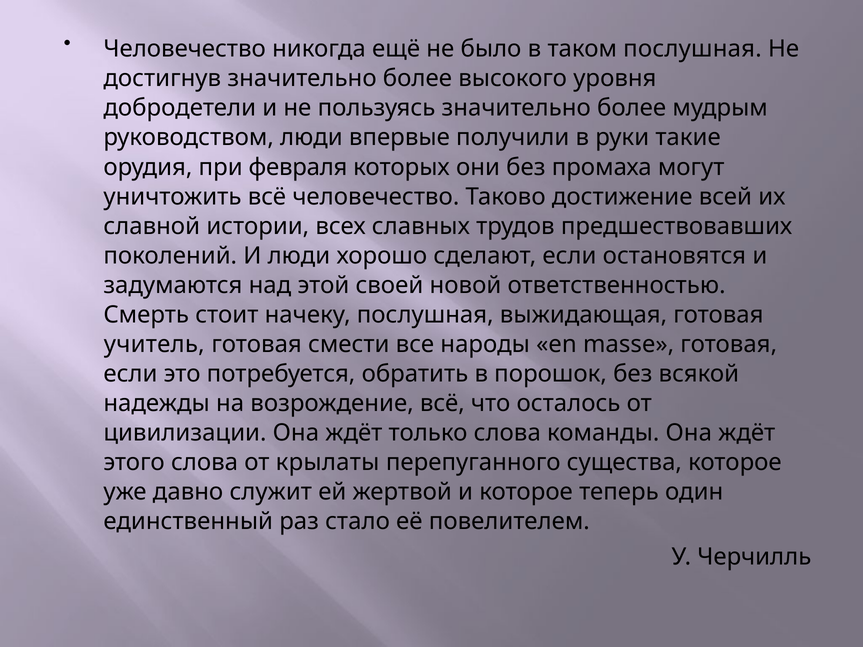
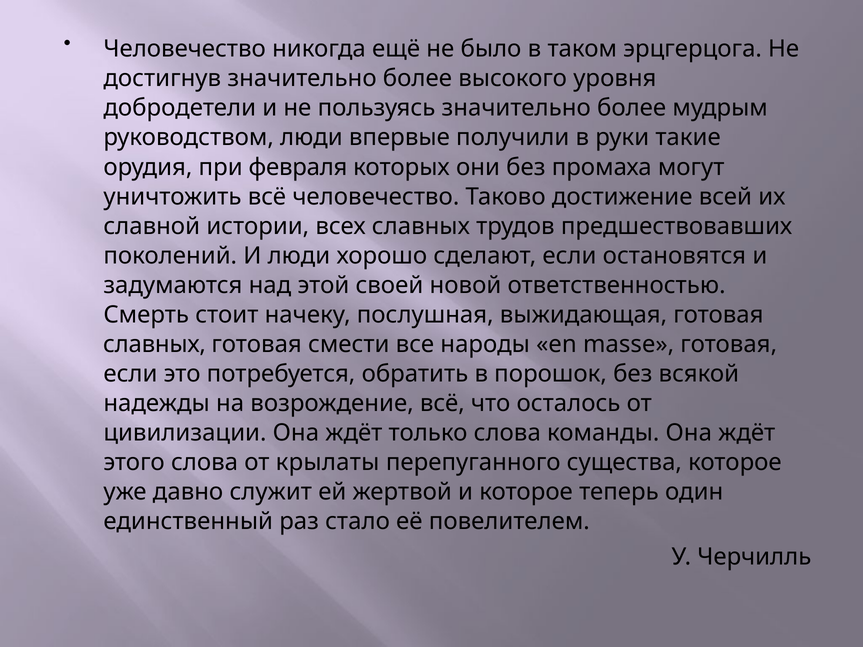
таком послушная: послушная -> эрцгерцога (693, 49)
учитель: учитель -> славных (154, 344)
